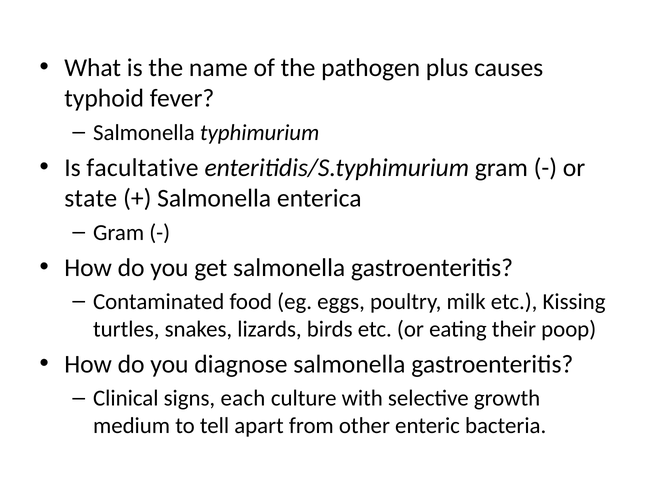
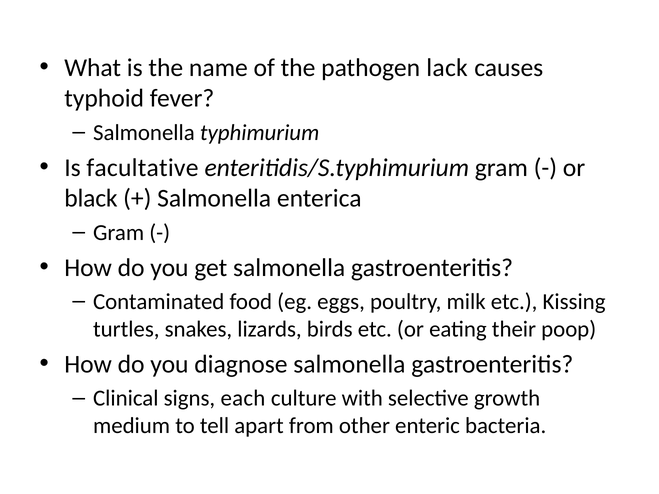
plus: plus -> lack (447, 68)
state: state -> black (91, 199)
